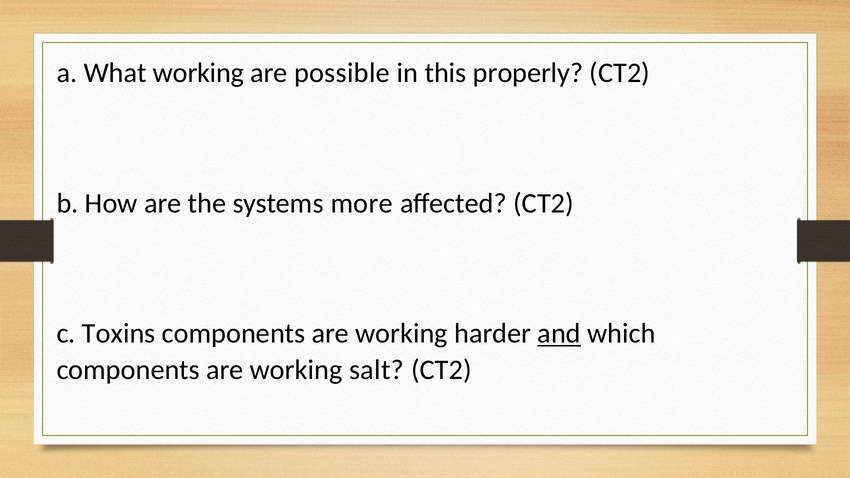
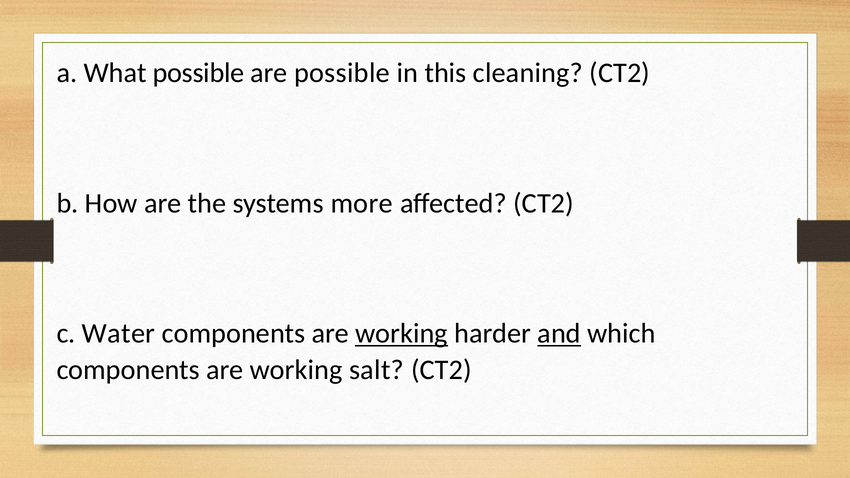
What working: working -> possible (199, 73)
properly: properly -> cleaning (528, 73)
Toxins: Toxins -> Water (119, 334)
working underline: none -> present (402, 334)
